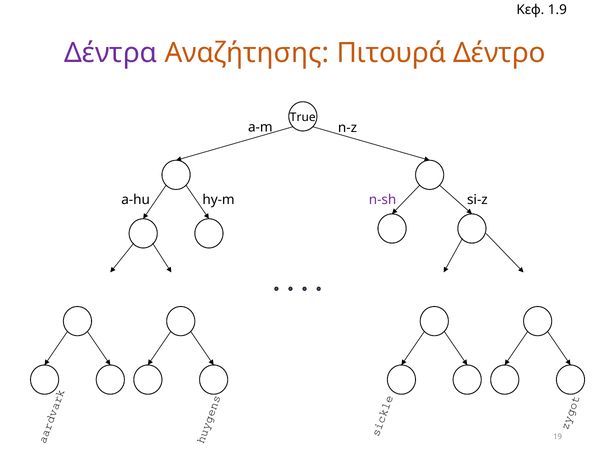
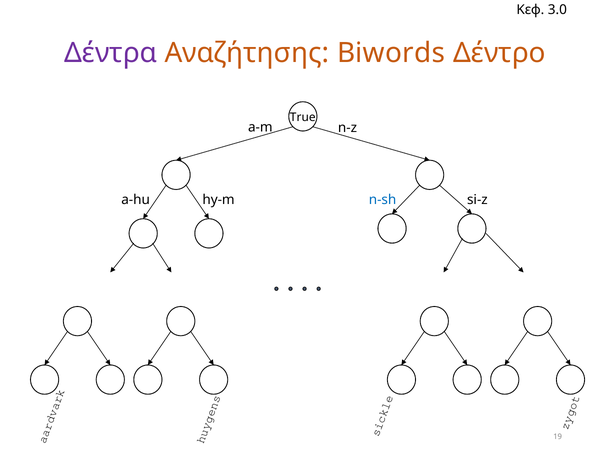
1.9: 1.9 -> 3.0 (557, 10)
Πιτουρά: Πιτουρά -> Biwords (391, 53)
n-sh colour: purple -> blue (383, 199)
